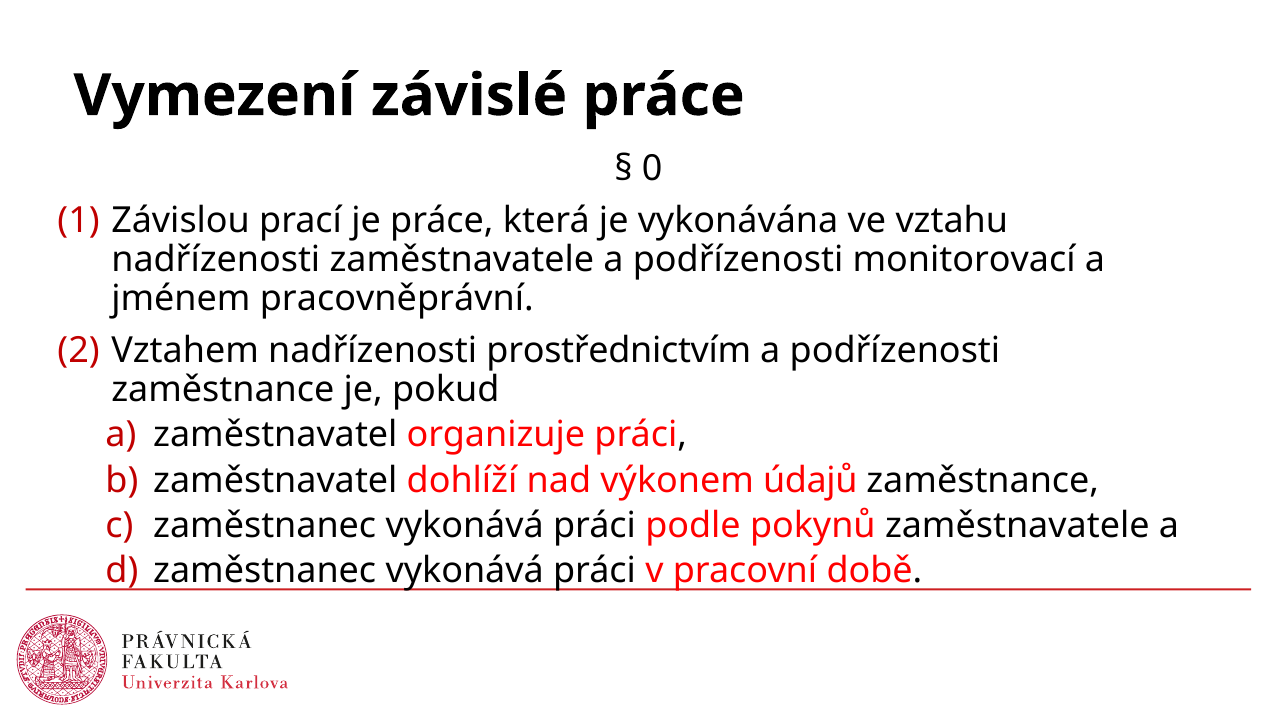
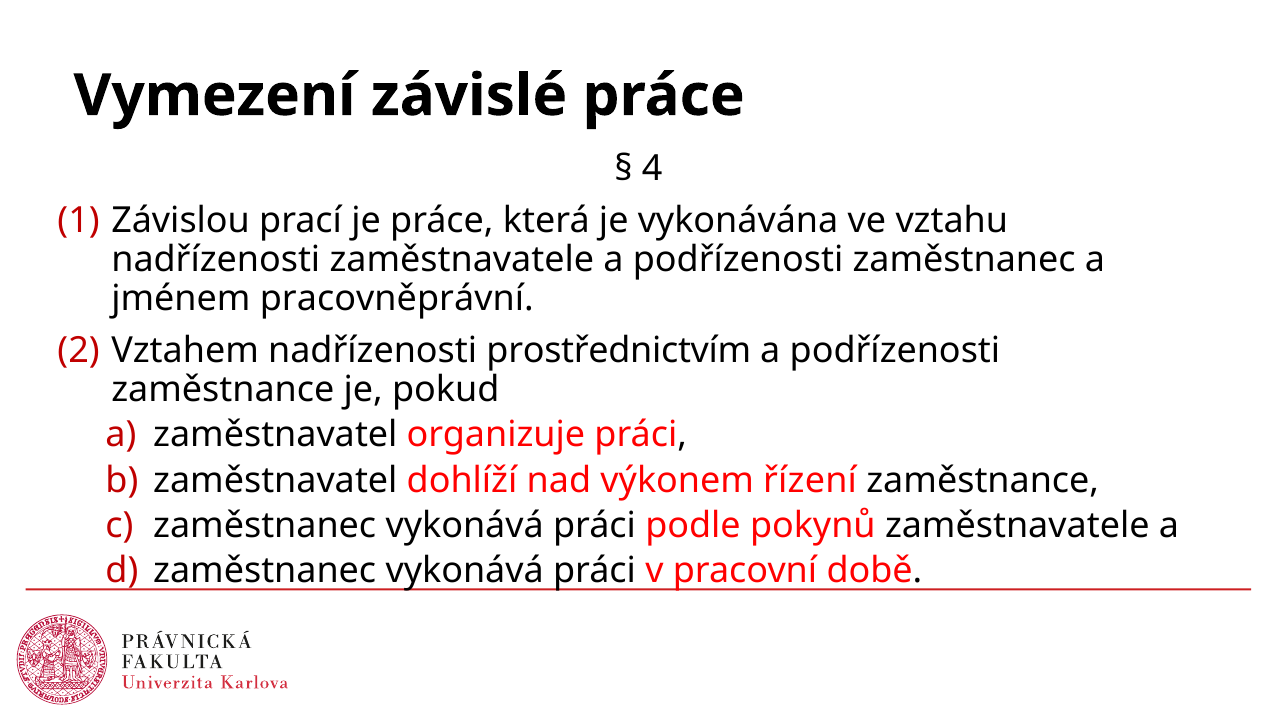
0: 0 -> 4 (652, 169)
podřízenosti monitorovací: monitorovací -> zaměstnanec (964, 260)
údajů: údajů -> řízení (810, 480)
